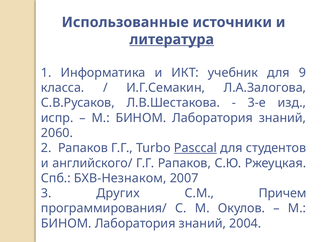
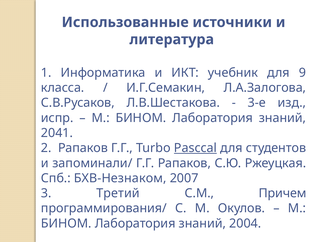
литература underline: present -> none (172, 39)
2060: 2060 -> 2041 (57, 133)
английского/: английского/ -> запоминали/ (92, 163)
Других: Других -> Третий (118, 193)
